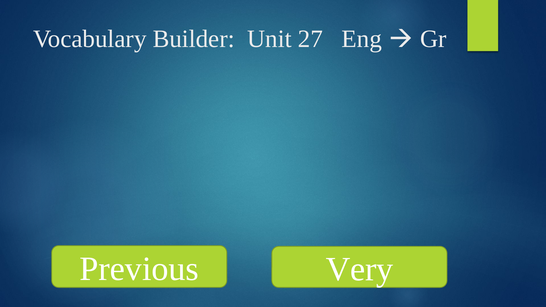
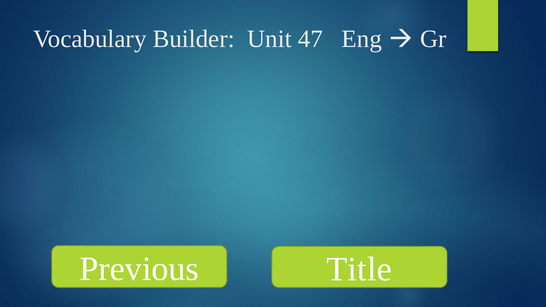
27: 27 -> 47 (310, 39)
Very: Very -> Title (359, 269)
